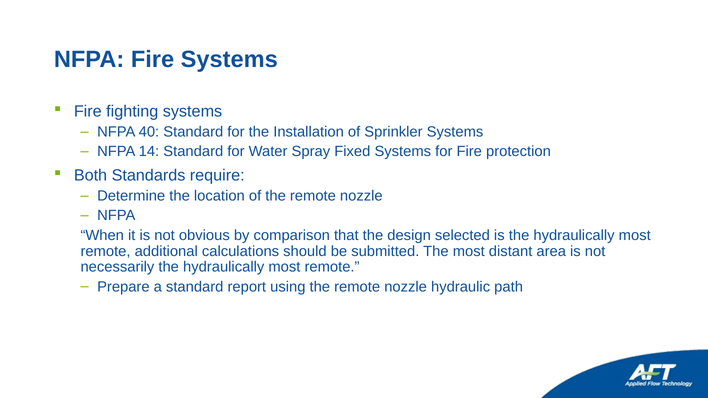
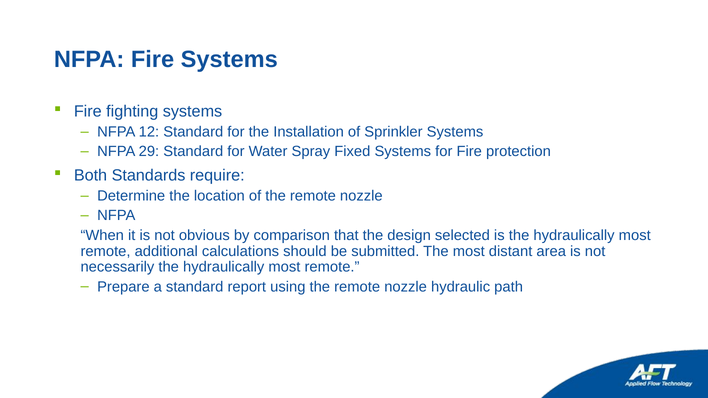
40: 40 -> 12 (149, 132)
14: 14 -> 29 (149, 152)
